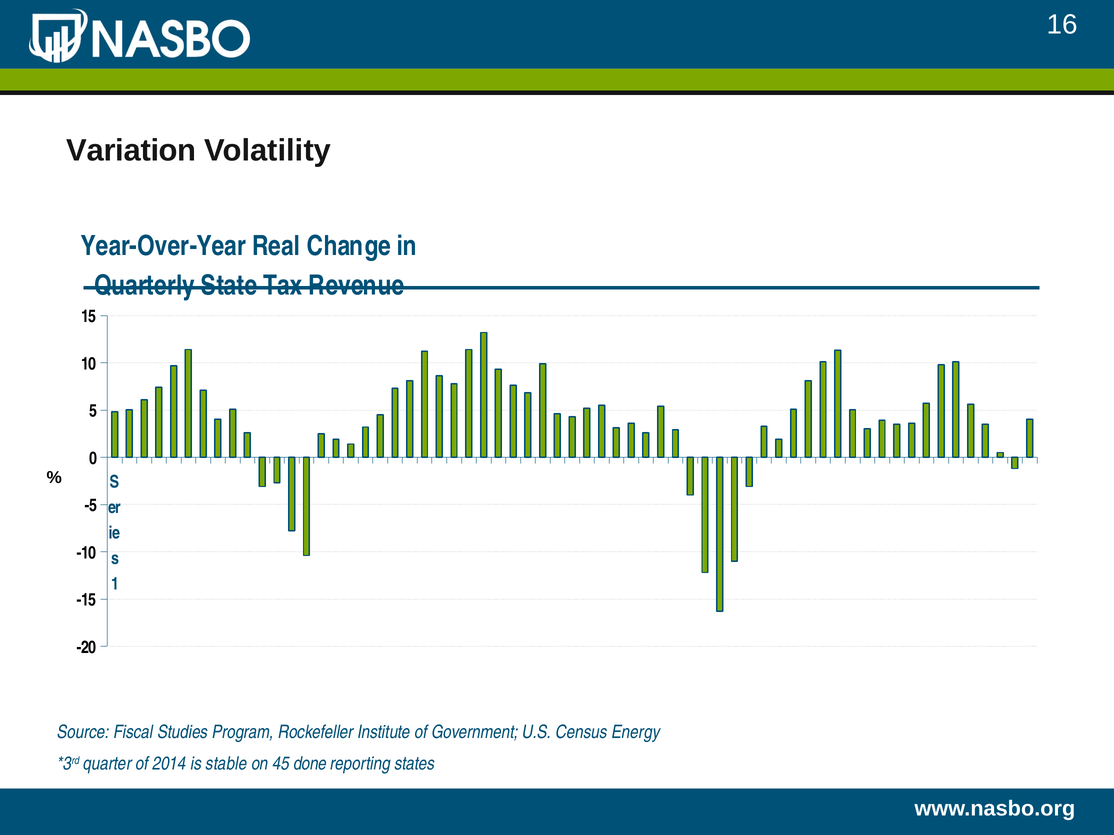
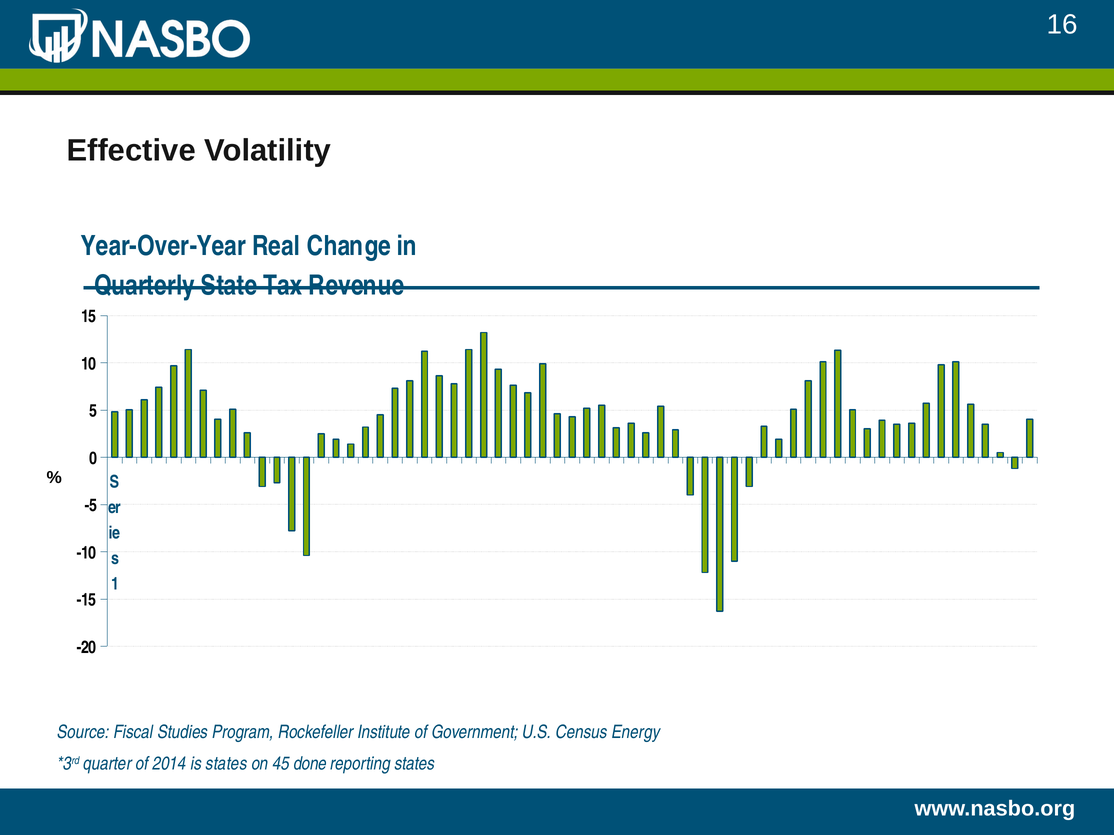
Variation: Variation -> Effective (131, 151)
is stable: stable -> states (226, 764)
